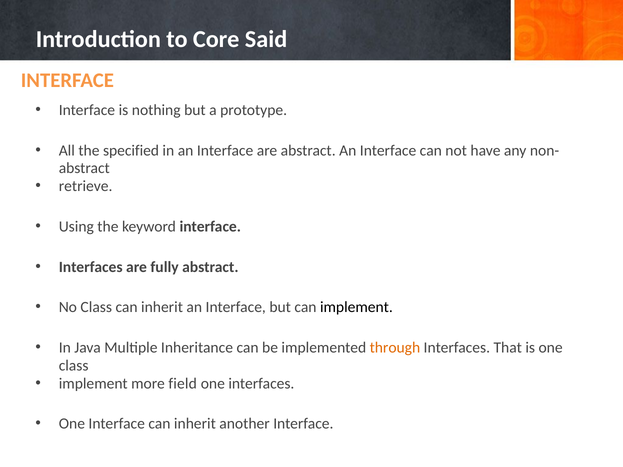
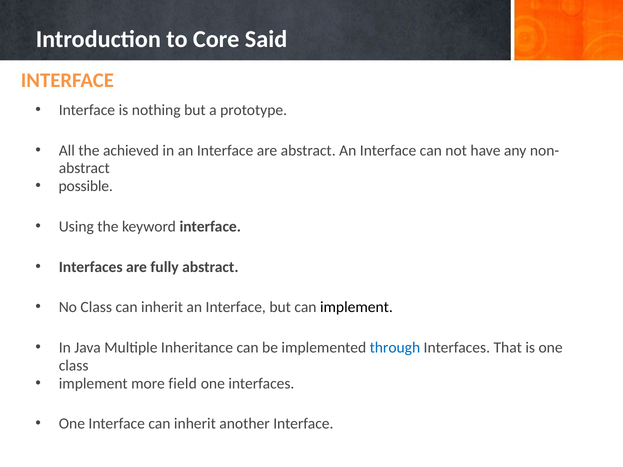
specified: specified -> achieved (131, 150)
retrieve: retrieve -> possible (86, 186)
through colour: orange -> blue (395, 348)
